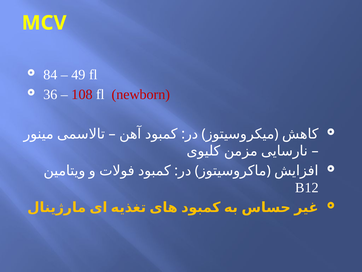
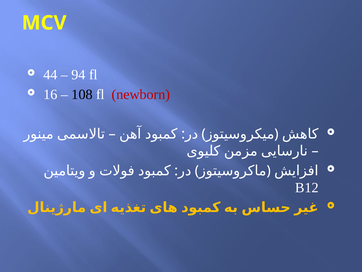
84: 84 -> 44 (50, 75)
49: 49 -> 94 (79, 75)
36: 36 -> 16 (50, 94)
108 colour: red -> black (82, 94)
